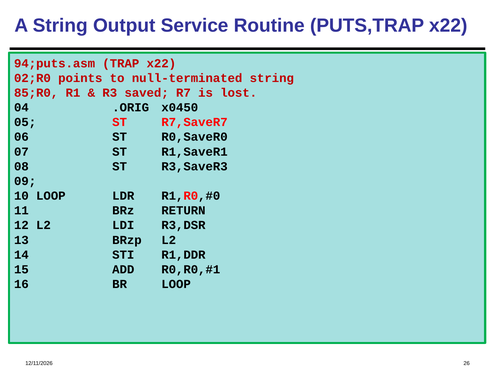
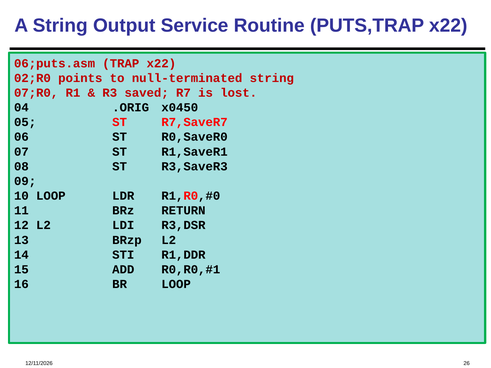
94;puts.asm: 94;puts.asm -> 06;puts.asm (55, 63)
85;R0: 85;R0 -> 07;R0 (36, 93)
